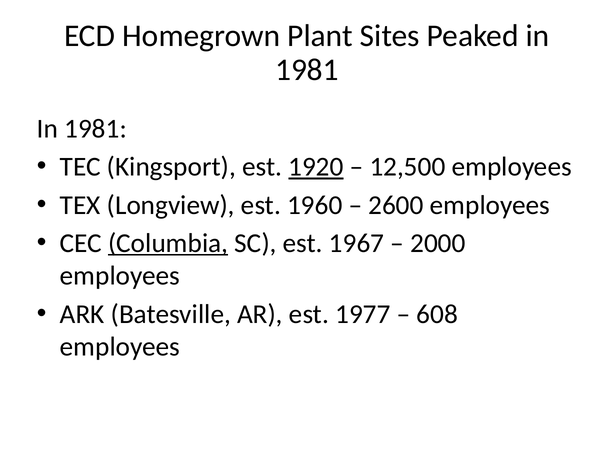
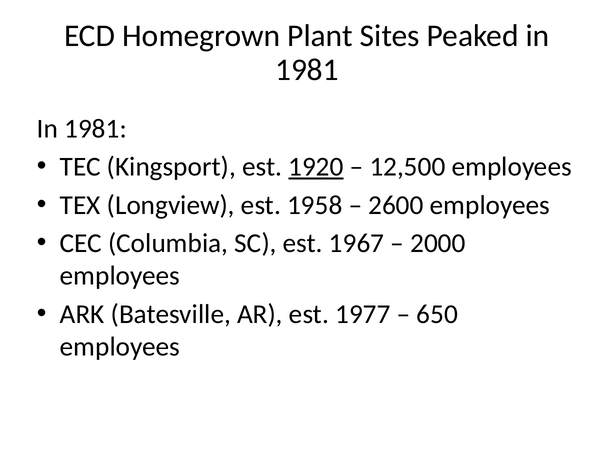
1960: 1960 -> 1958 (315, 205)
Columbia underline: present -> none (168, 243)
608: 608 -> 650 (437, 314)
